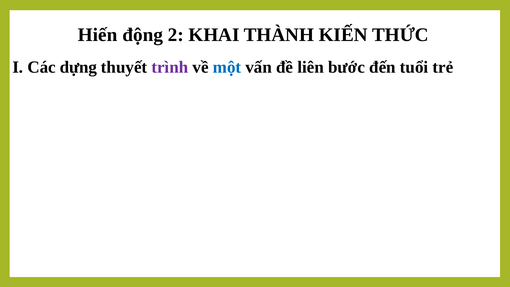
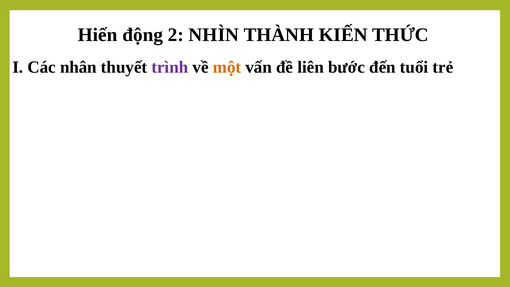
KHAI: KHAI -> NHÌN (214, 35)
dựng: dựng -> nhân (78, 67)
một colour: blue -> orange (227, 67)
